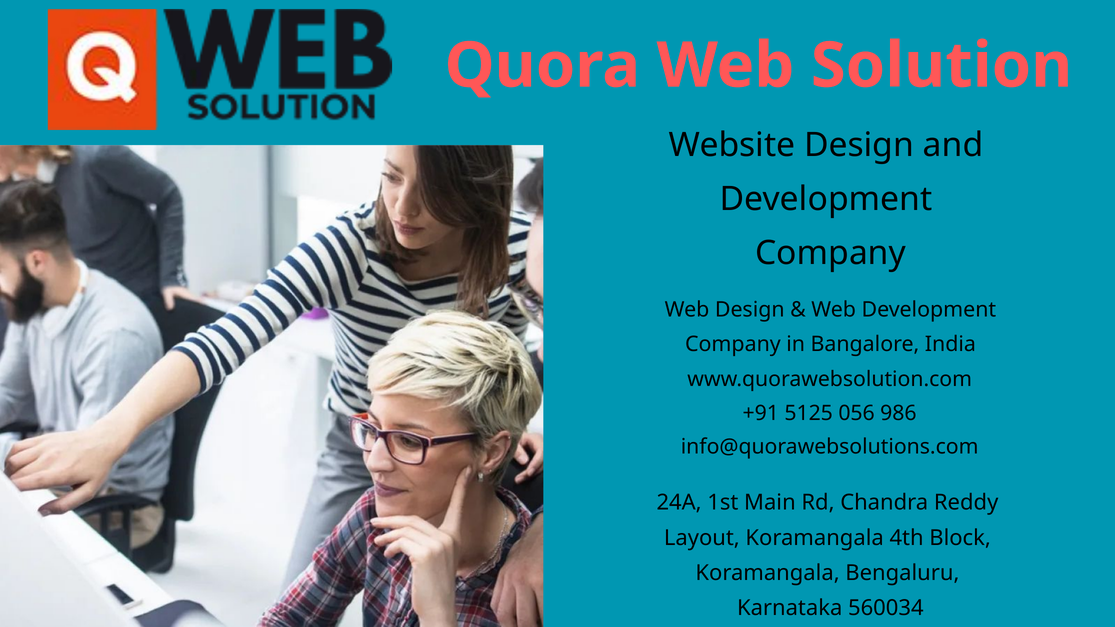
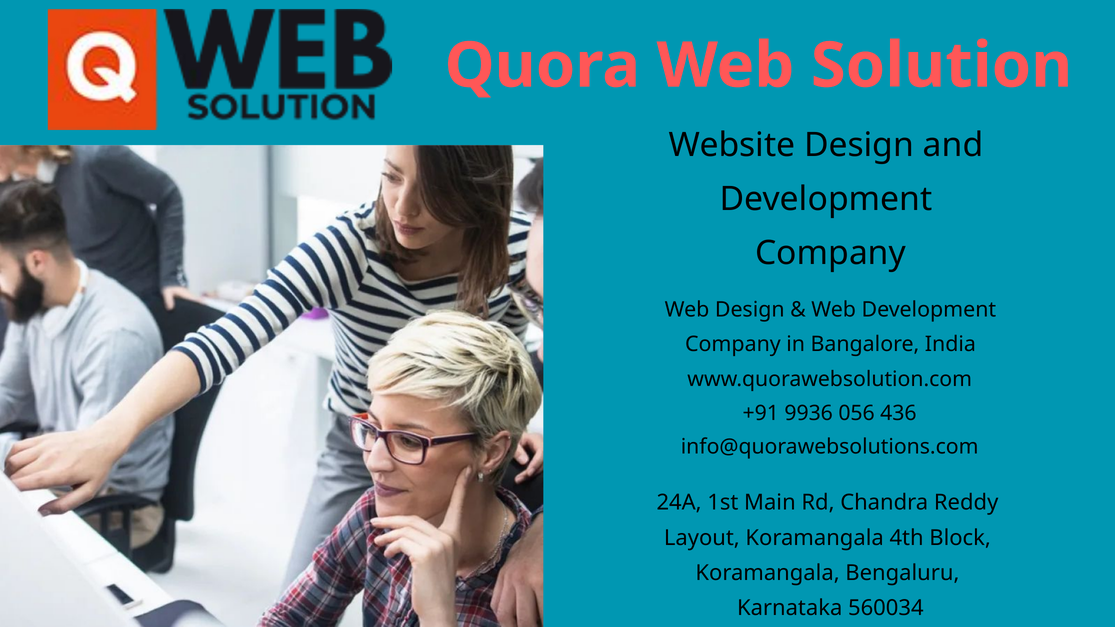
5125: 5125 -> 9936 (809, 413)
986: 986 -> 436 (898, 413)
